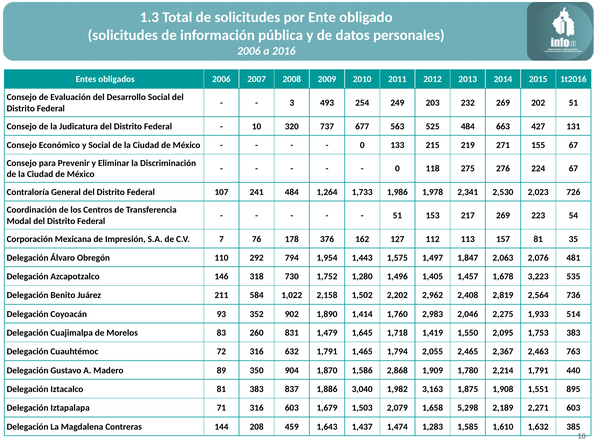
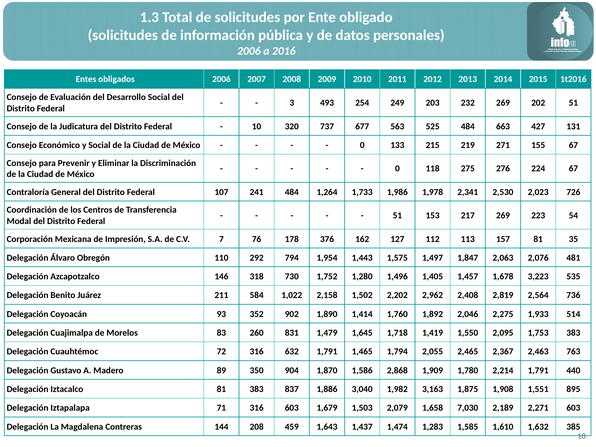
2,983: 2,983 -> 1,892 (433, 314)
5,298: 5,298 -> 7,030 (468, 408)
